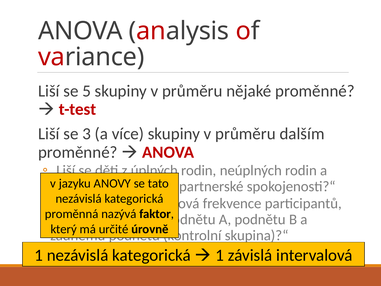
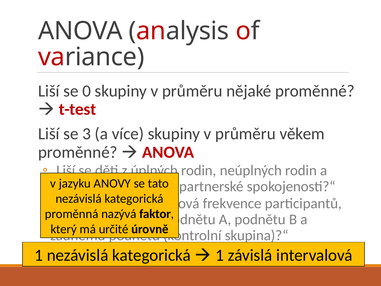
5: 5 -> 0 (87, 91)
dalším: dalším -> věkem (302, 134)
